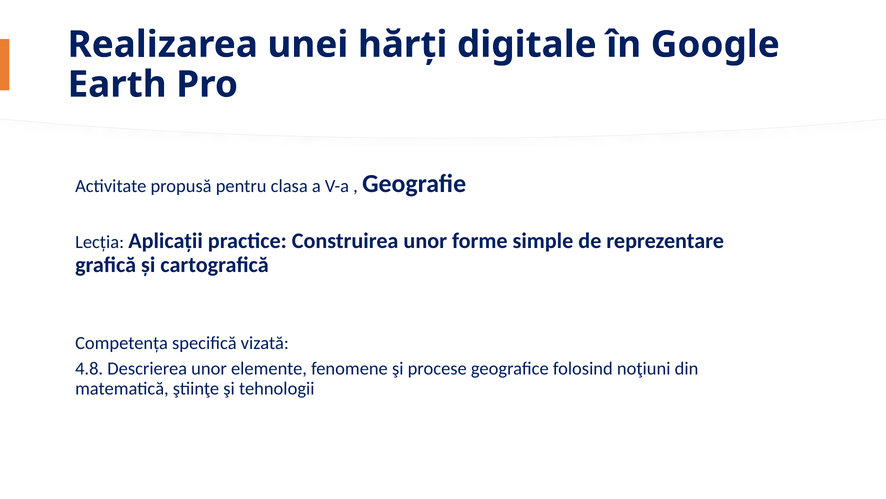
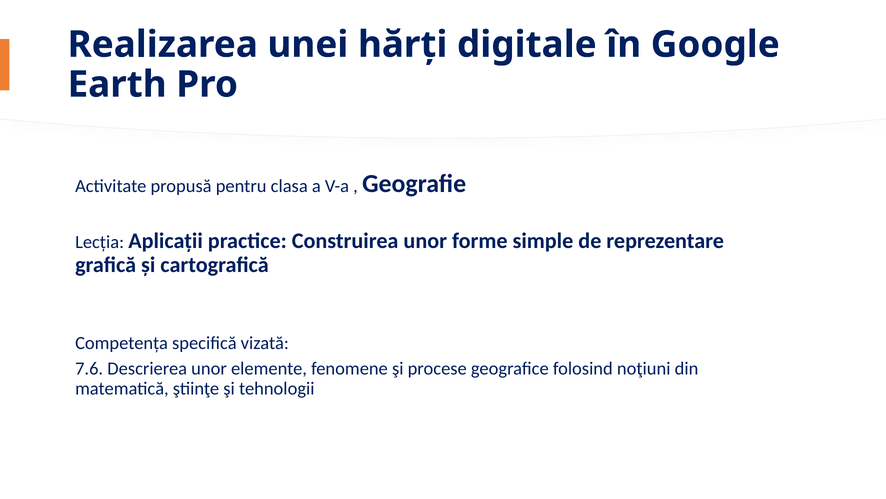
4.8: 4.8 -> 7.6 (89, 368)
